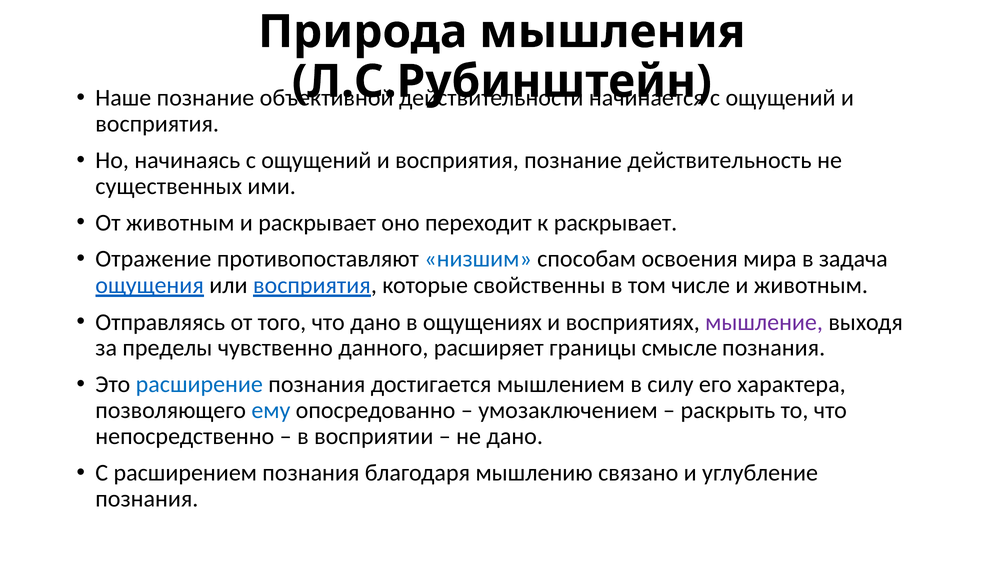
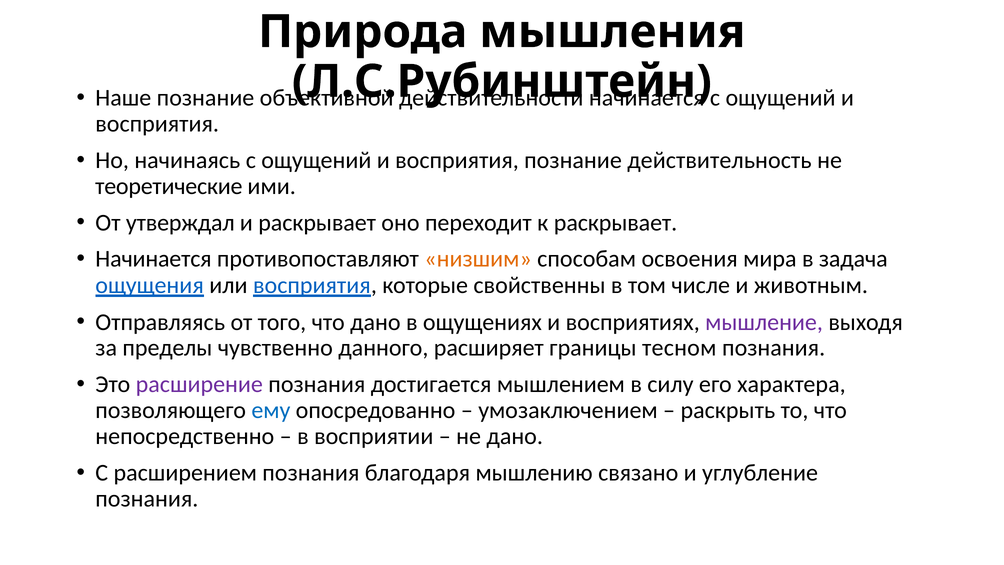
существенных: существенных -> теоретические (169, 186)
От животным: животным -> утверждал (180, 222)
Отражение: Отражение -> Начинается (153, 259)
низшим colour: blue -> orange (478, 259)
смысле: смысле -> тесном (679, 348)
расширение colour: blue -> purple (199, 384)
